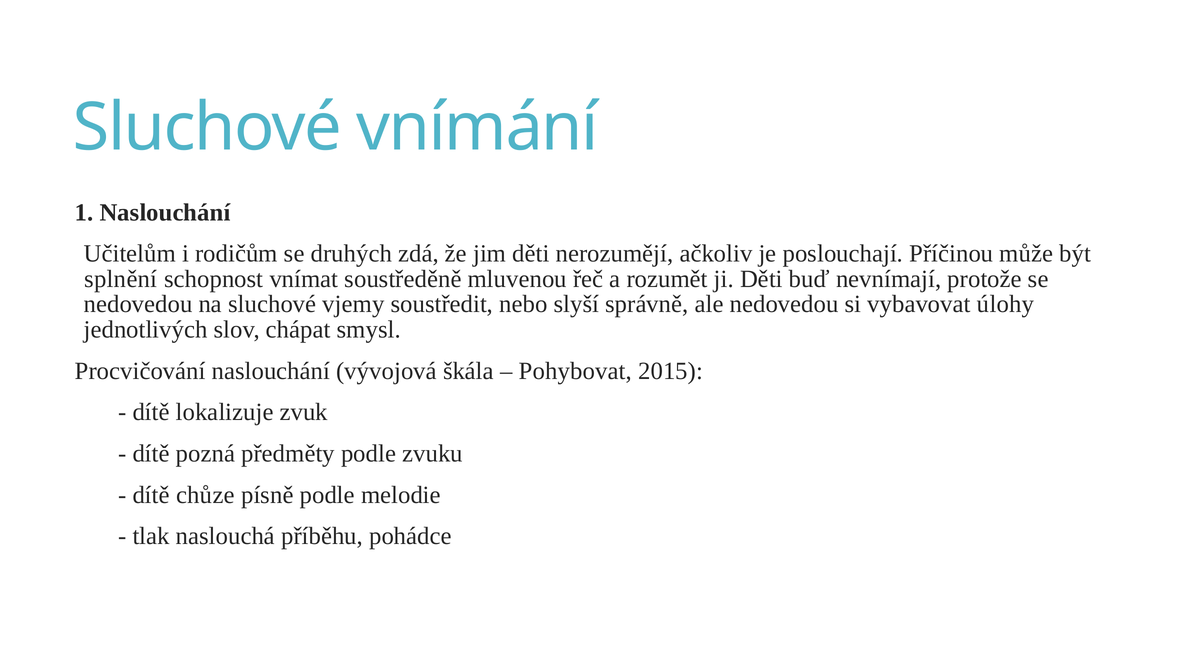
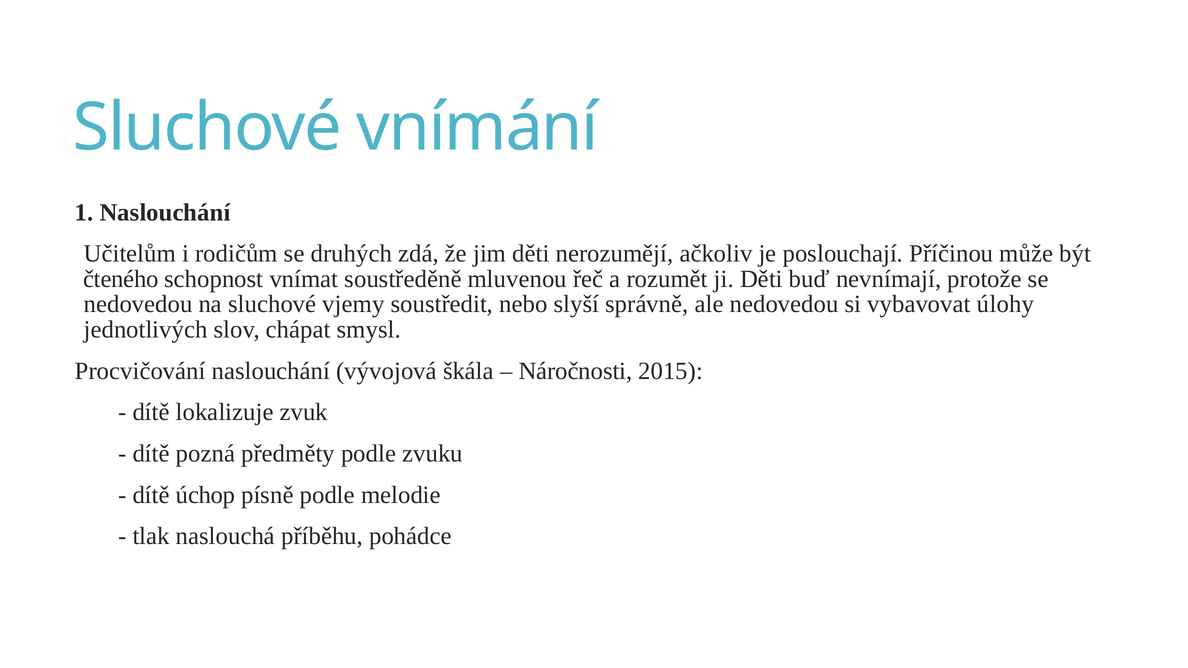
splnění: splnění -> čteného (121, 279)
Pohybovat: Pohybovat -> Náročnosti (575, 371)
chůze: chůze -> úchop (206, 495)
